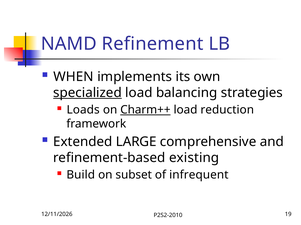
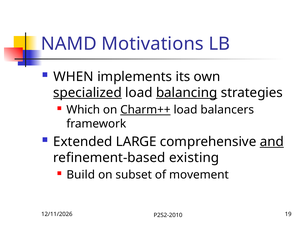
Refinement: Refinement -> Motivations (153, 44)
balancing underline: none -> present (187, 93)
Loads: Loads -> Which (83, 110)
reduction: reduction -> balancers (227, 110)
and underline: none -> present (272, 142)
infrequent: infrequent -> movement (199, 175)
